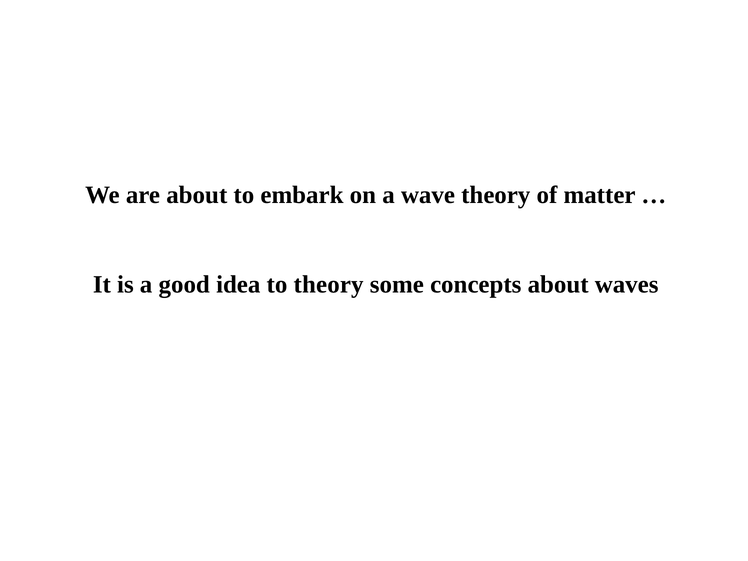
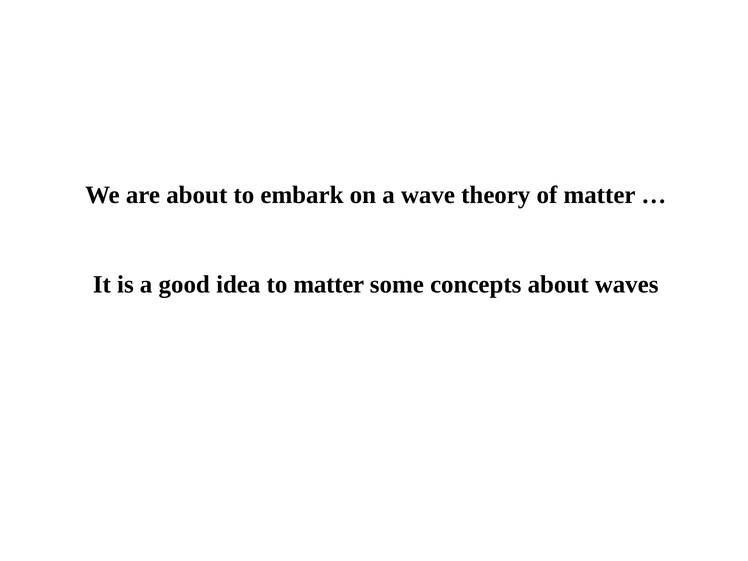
to theory: theory -> matter (329, 285)
